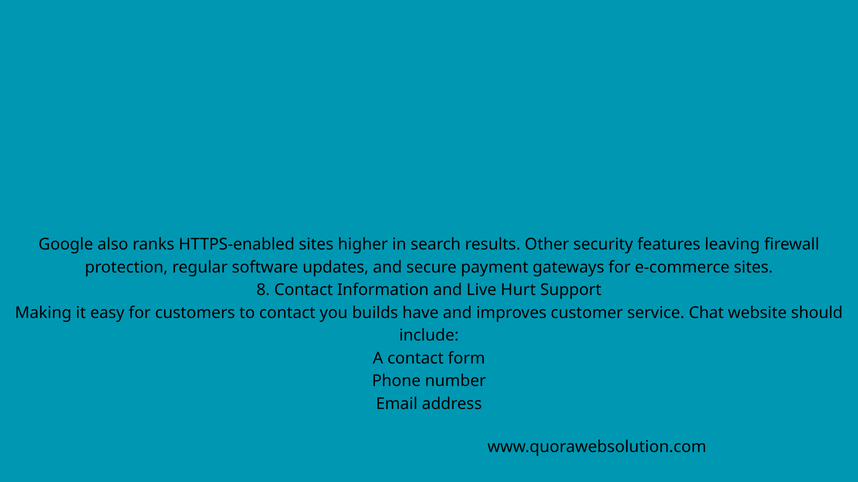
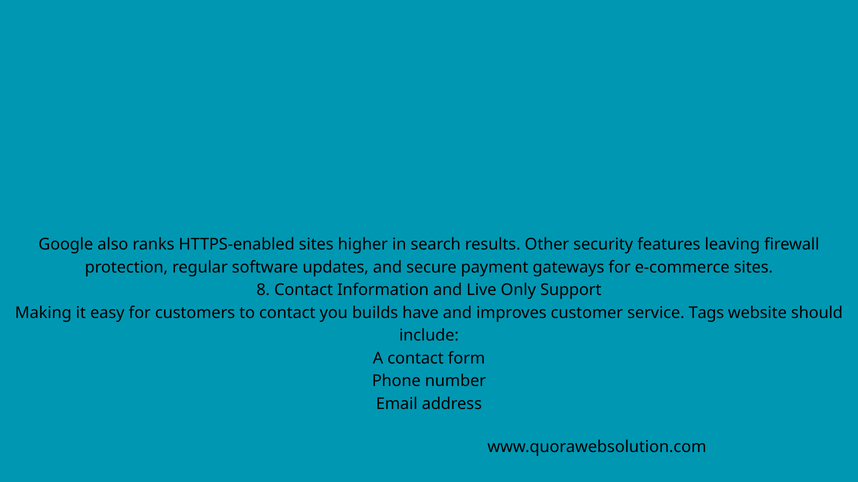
Hurt: Hurt -> Only (518, 290)
Chat: Chat -> Tags (706, 313)
